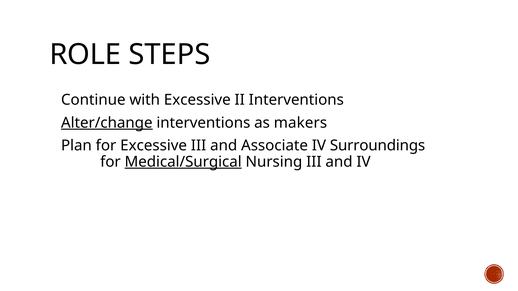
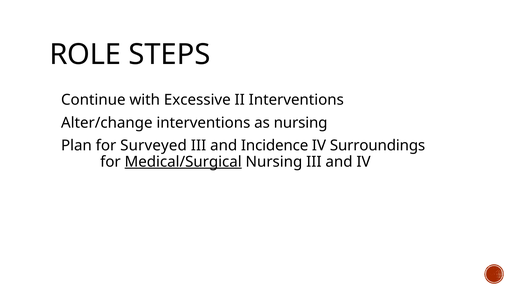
Alter/change underline: present -> none (107, 123)
as makers: makers -> nursing (301, 123)
for Excessive: Excessive -> Surveyed (154, 146)
Associate: Associate -> Incidence (275, 146)
